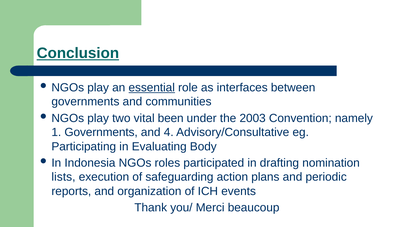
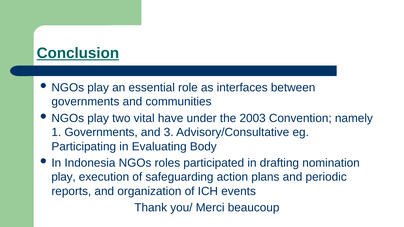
essential underline: present -> none (152, 88)
been: been -> have (171, 118)
4: 4 -> 3 (169, 132)
lists: lists -> play (64, 177)
